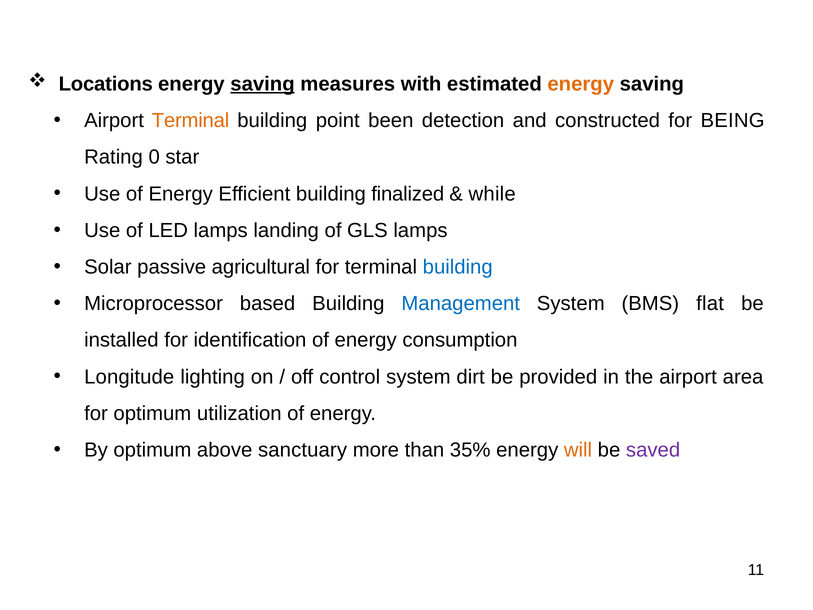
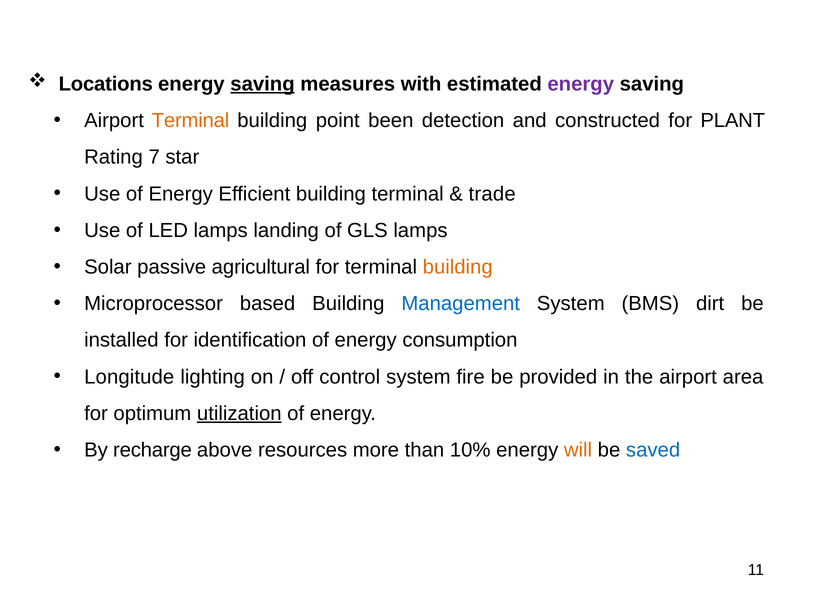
energy colour: orange -> purple (581, 84)
BEING: BEING -> PLANT (733, 121)
0: 0 -> 7 (154, 157)
building finalized: finalized -> terminal (408, 194)
while: while -> trade (492, 194)
building colour: blue -> orange (458, 267)
flat: flat -> dirt (710, 304)
dirt: dirt -> fire (471, 377)
utilization underline: none -> present (239, 413)
By optimum: optimum -> recharge (152, 450)
sanctuary: sanctuary -> resources (303, 450)
35%: 35% -> 10% (470, 450)
saved colour: purple -> blue (653, 450)
